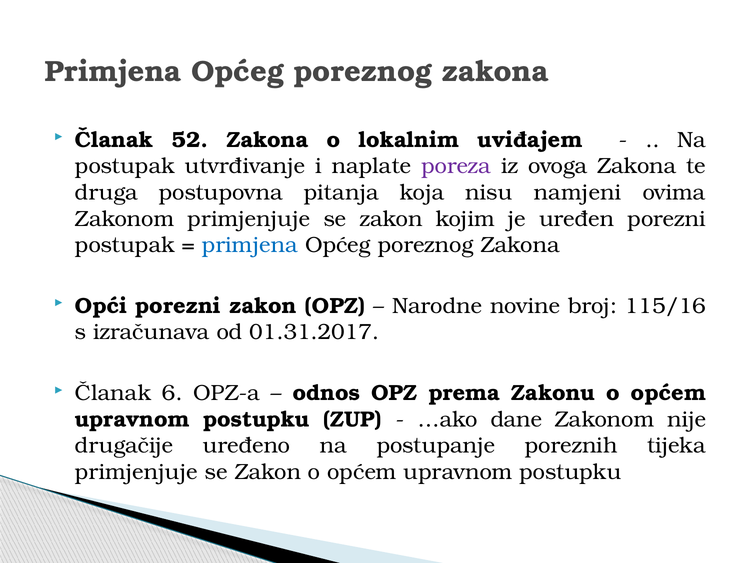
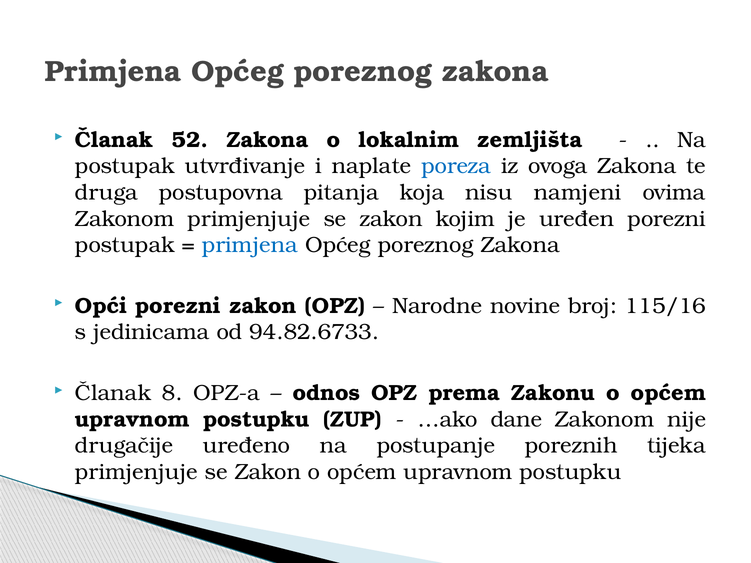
uviđajem: uviđajem -> zemljišta (530, 140)
poreza colour: purple -> blue (456, 166)
izračunava: izračunava -> jedinicama (151, 332)
01.31.2017: 01.31.2017 -> 94.82.6733 (314, 332)
6: 6 -> 8 (172, 393)
